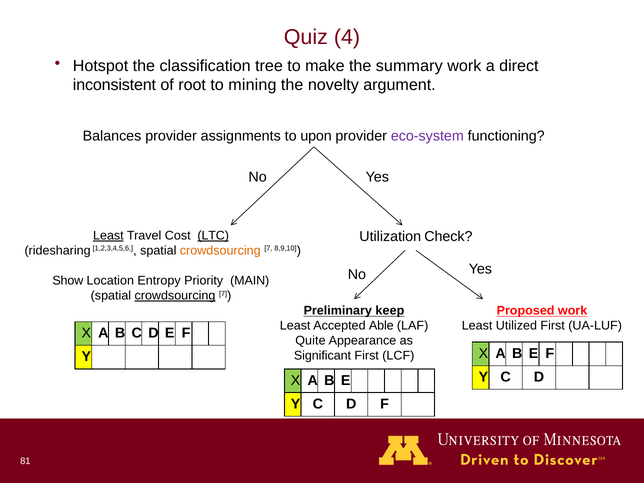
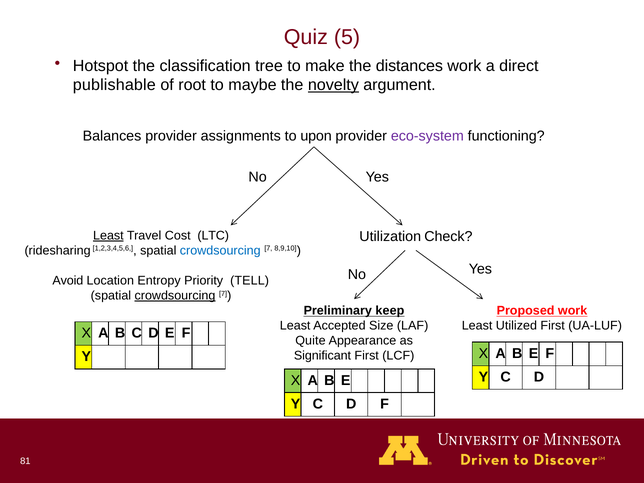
4: 4 -> 5 (347, 37)
summary: summary -> distances (409, 66)
inconsistent: inconsistent -> publishable (114, 85)
mining: mining -> maybe (253, 85)
novelty underline: none -> present (333, 85)
LTC underline: present -> none (213, 236)
crowdsourcing colour: orange -> blue (220, 251)
Show: Show -> Avoid (68, 281)
MAIN: MAIN -> TELL (250, 281)
Able: Able -> Size (381, 326)
